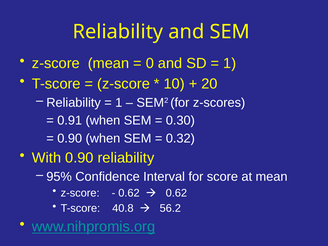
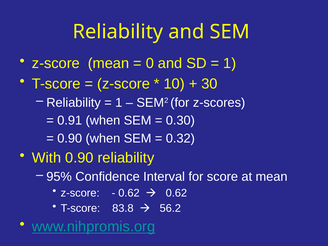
20: 20 -> 30 (209, 84)
40.8: 40.8 -> 83.8 (123, 208)
